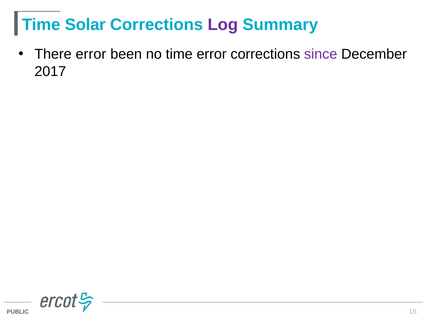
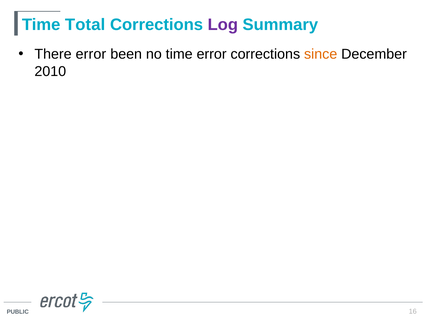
Solar: Solar -> Total (85, 25)
since colour: purple -> orange (321, 54)
2017: 2017 -> 2010 (50, 71)
